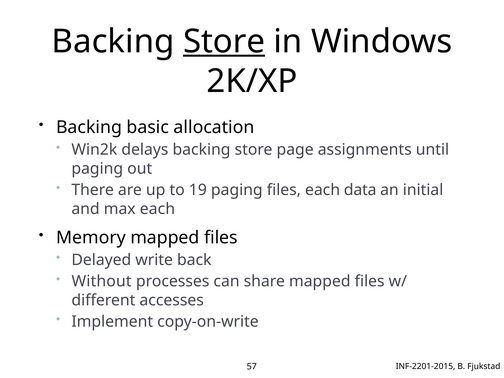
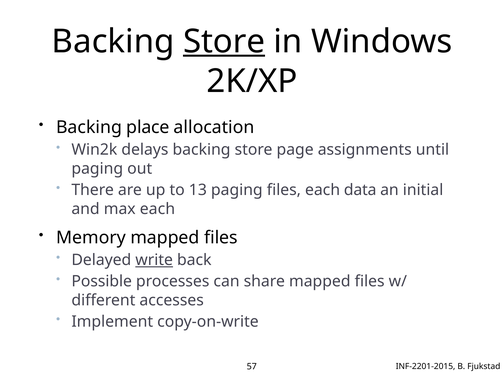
basic: basic -> place (148, 127)
19: 19 -> 13 (198, 190)
write underline: none -> present (154, 260)
Without: Without -> Possible (102, 281)
